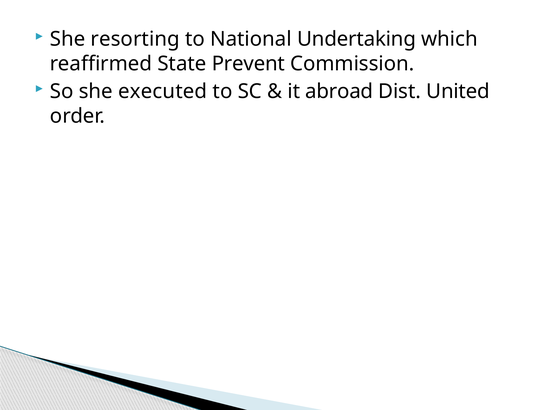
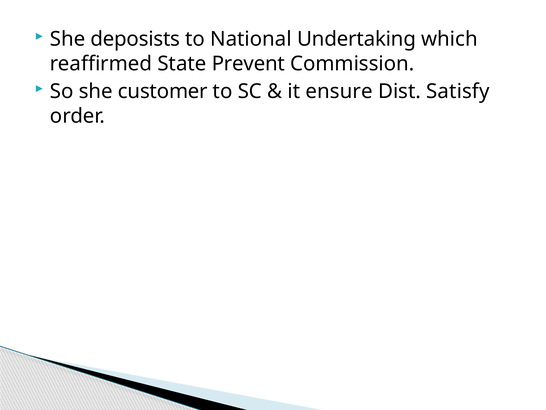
resorting: resorting -> deposists (135, 39)
executed: executed -> customer (163, 91)
abroad: abroad -> ensure (339, 91)
United: United -> Satisfy (458, 91)
